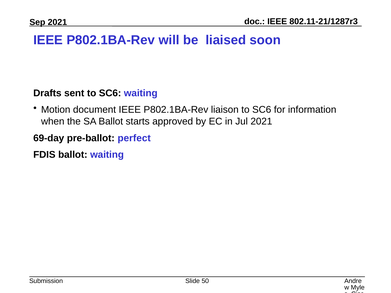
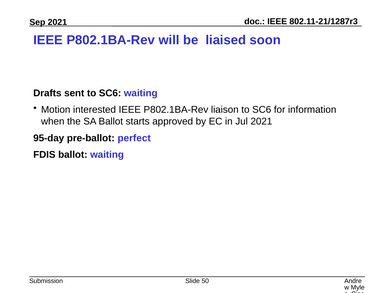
document: document -> interested (95, 110)
69-day: 69-day -> 95-day (49, 138)
